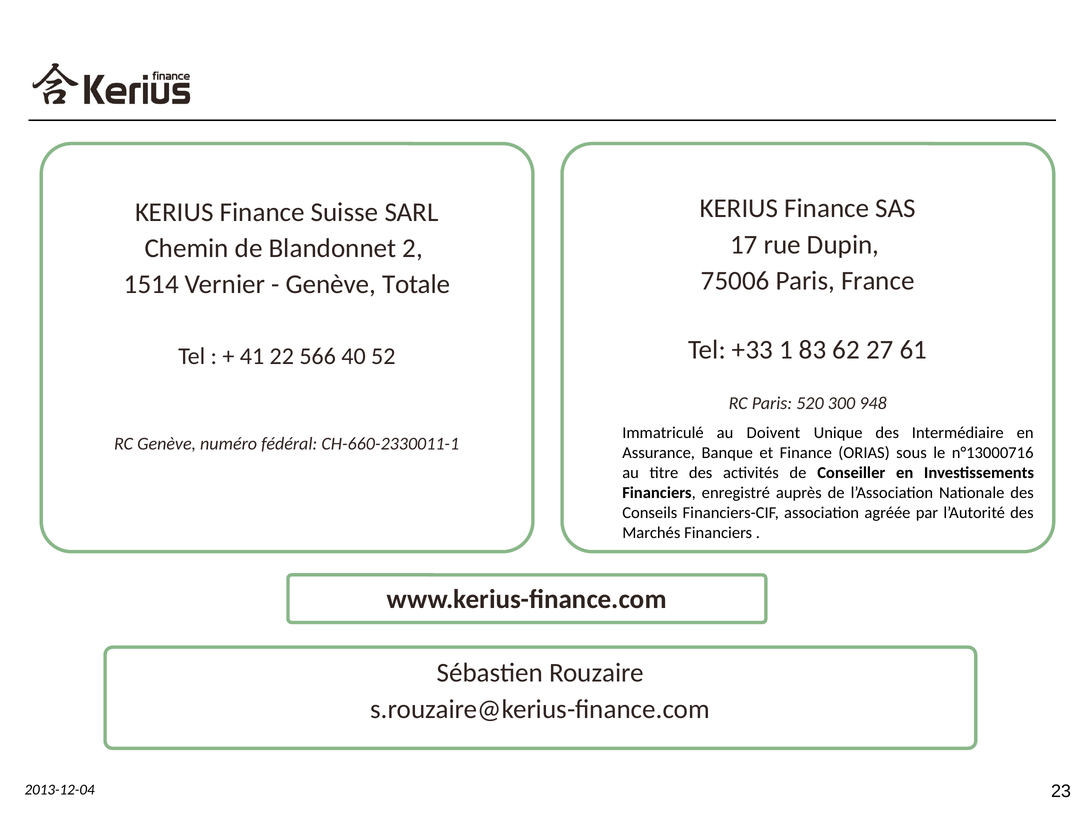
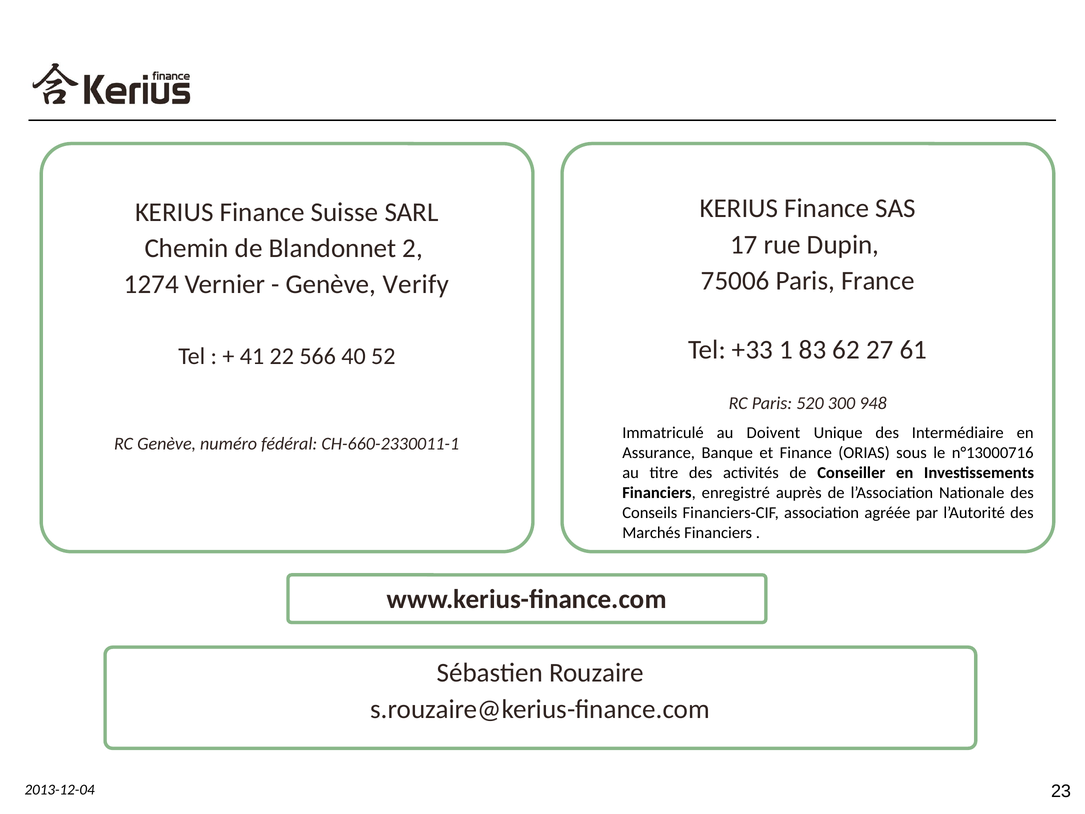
1514: 1514 -> 1274 (151, 284)
Totale: Totale -> Verify (416, 284)
